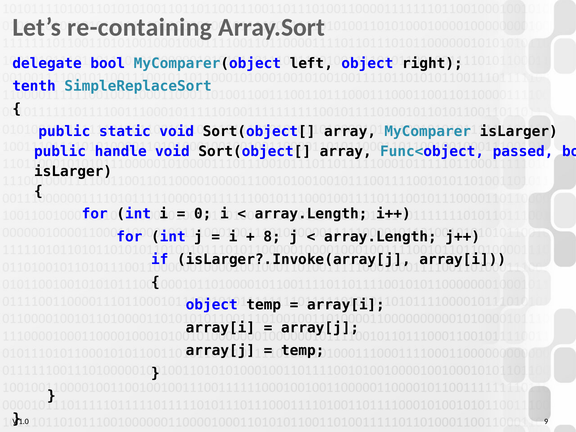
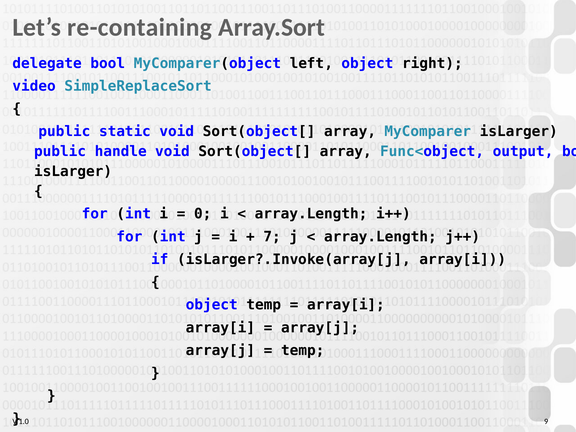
tenth: tenth -> video (34, 86)
passed: passed -> output (523, 151)
8: 8 -> 7 (272, 237)
